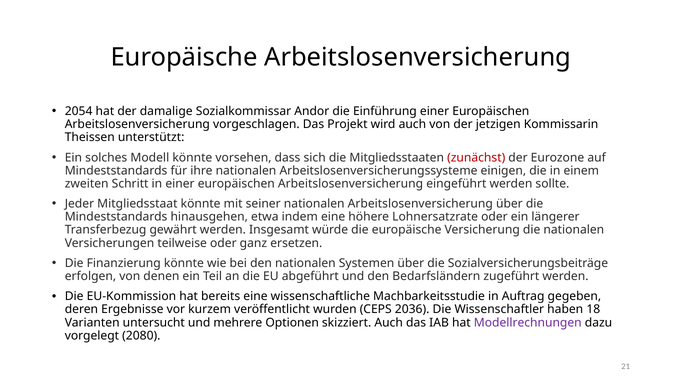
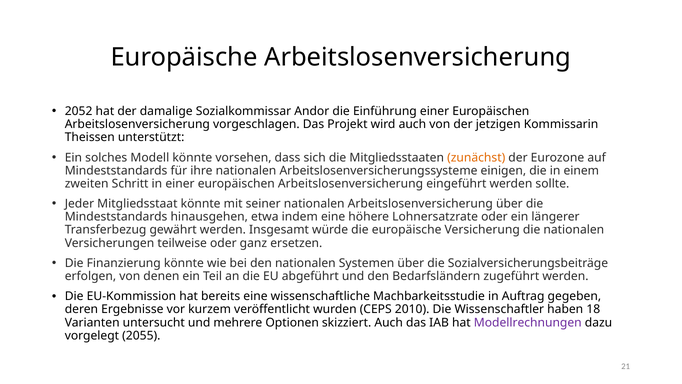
2054: 2054 -> 2052 (79, 111)
zunächst colour: red -> orange (476, 157)
2036: 2036 -> 2010 (412, 309)
2080: 2080 -> 2055 (141, 335)
